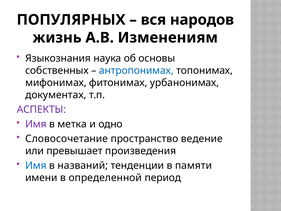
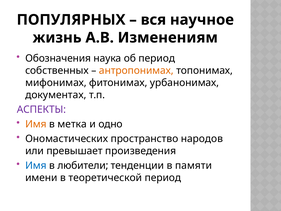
народов: народов -> научное (202, 20)
Языкознания: Языкознания -> Обозначения (58, 58)
об основы: основы -> период (157, 58)
антропонимах colour: blue -> orange (136, 70)
Имя colour: purple -> orange (36, 124)
Словосочетание: Словосочетание -> Ономастических (67, 139)
ведение: ведение -> народов (202, 139)
названий: названий -> любители (83, 165)
определенной: определенной -> теоретической (105, 177)
